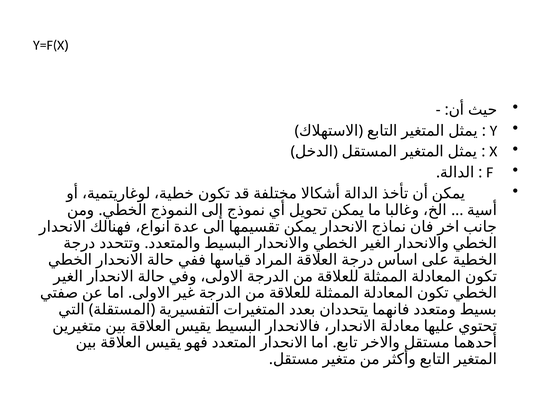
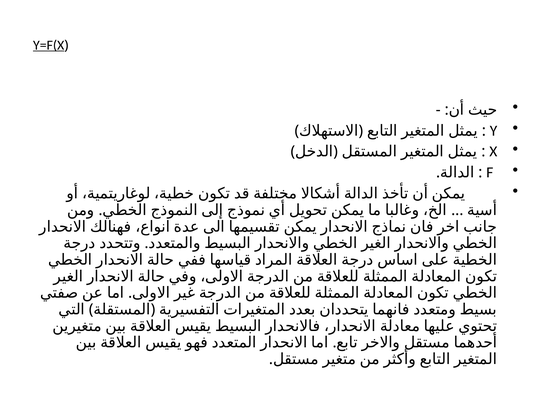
Y=F(X underline: none -> present (49, 45)
